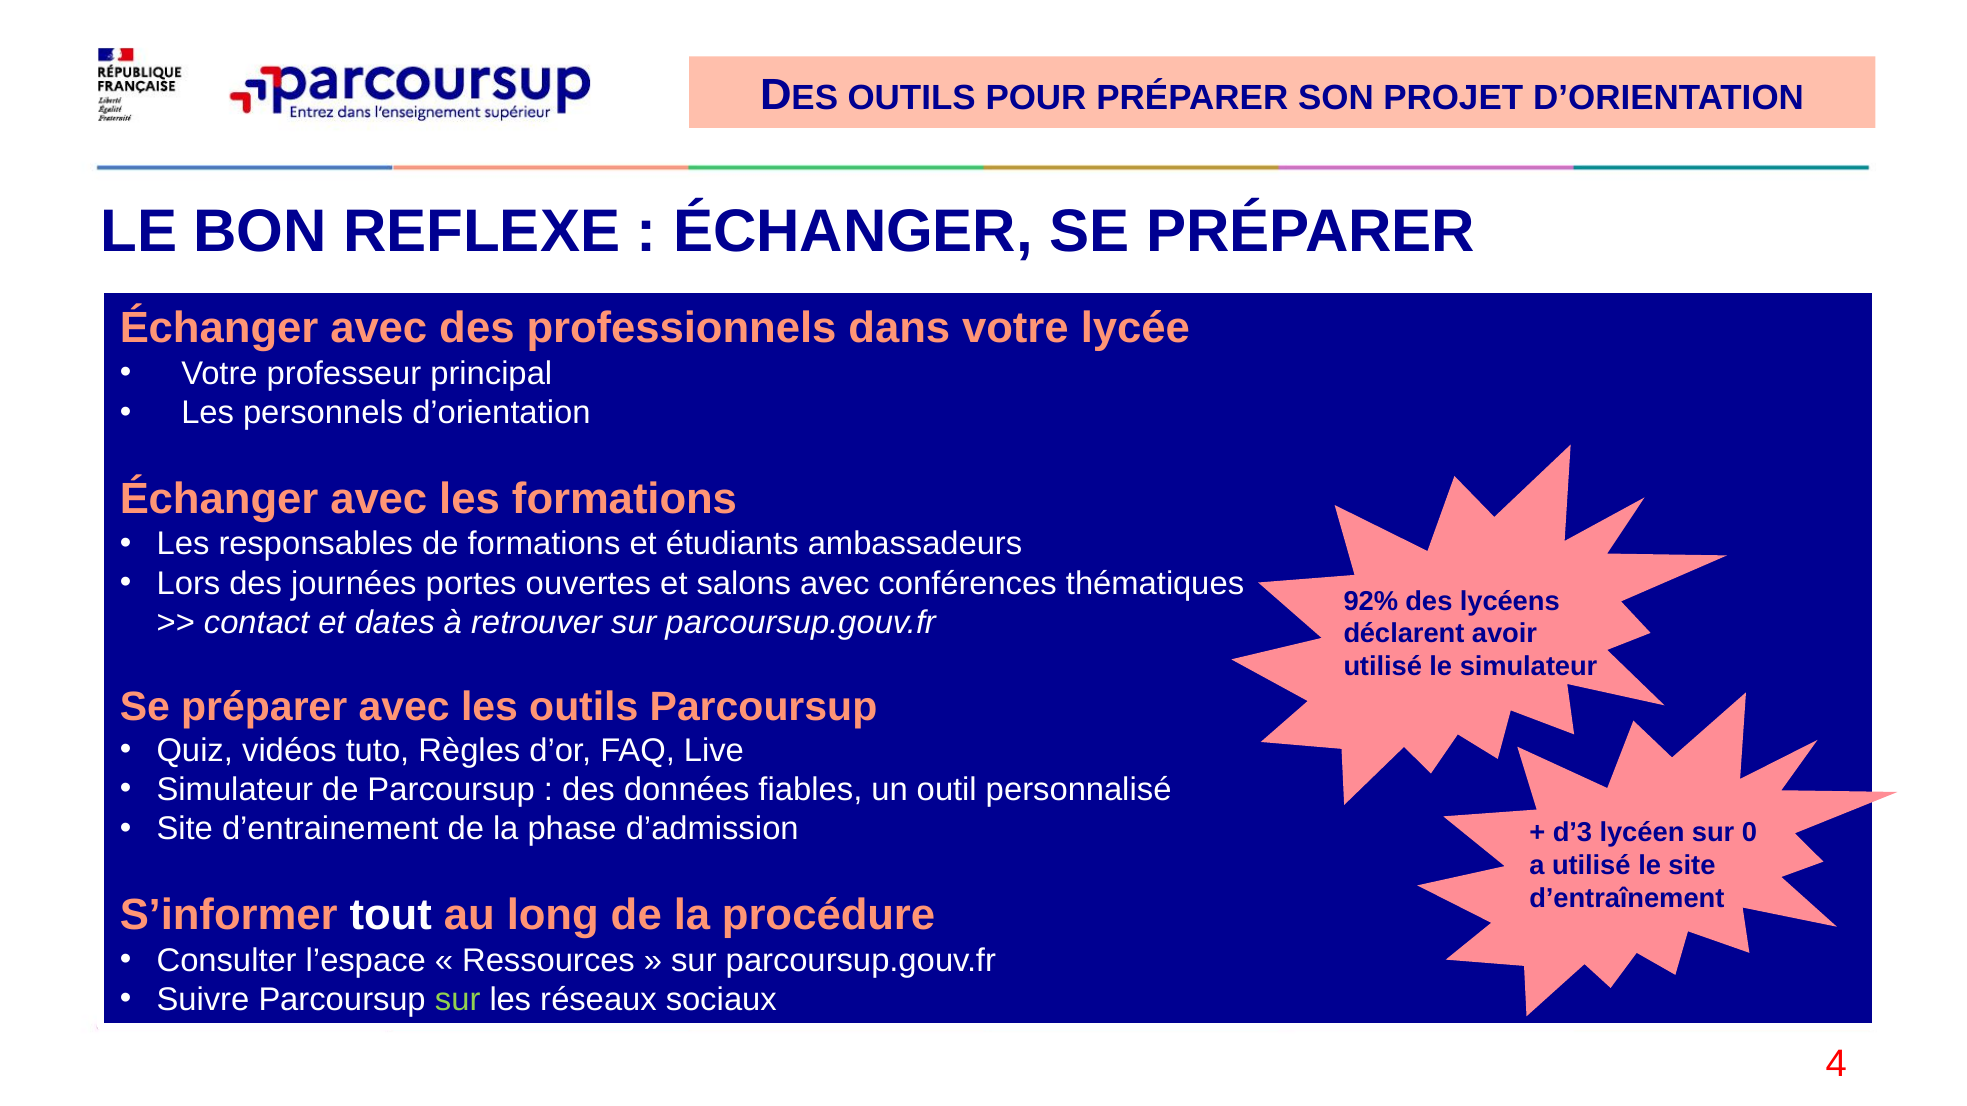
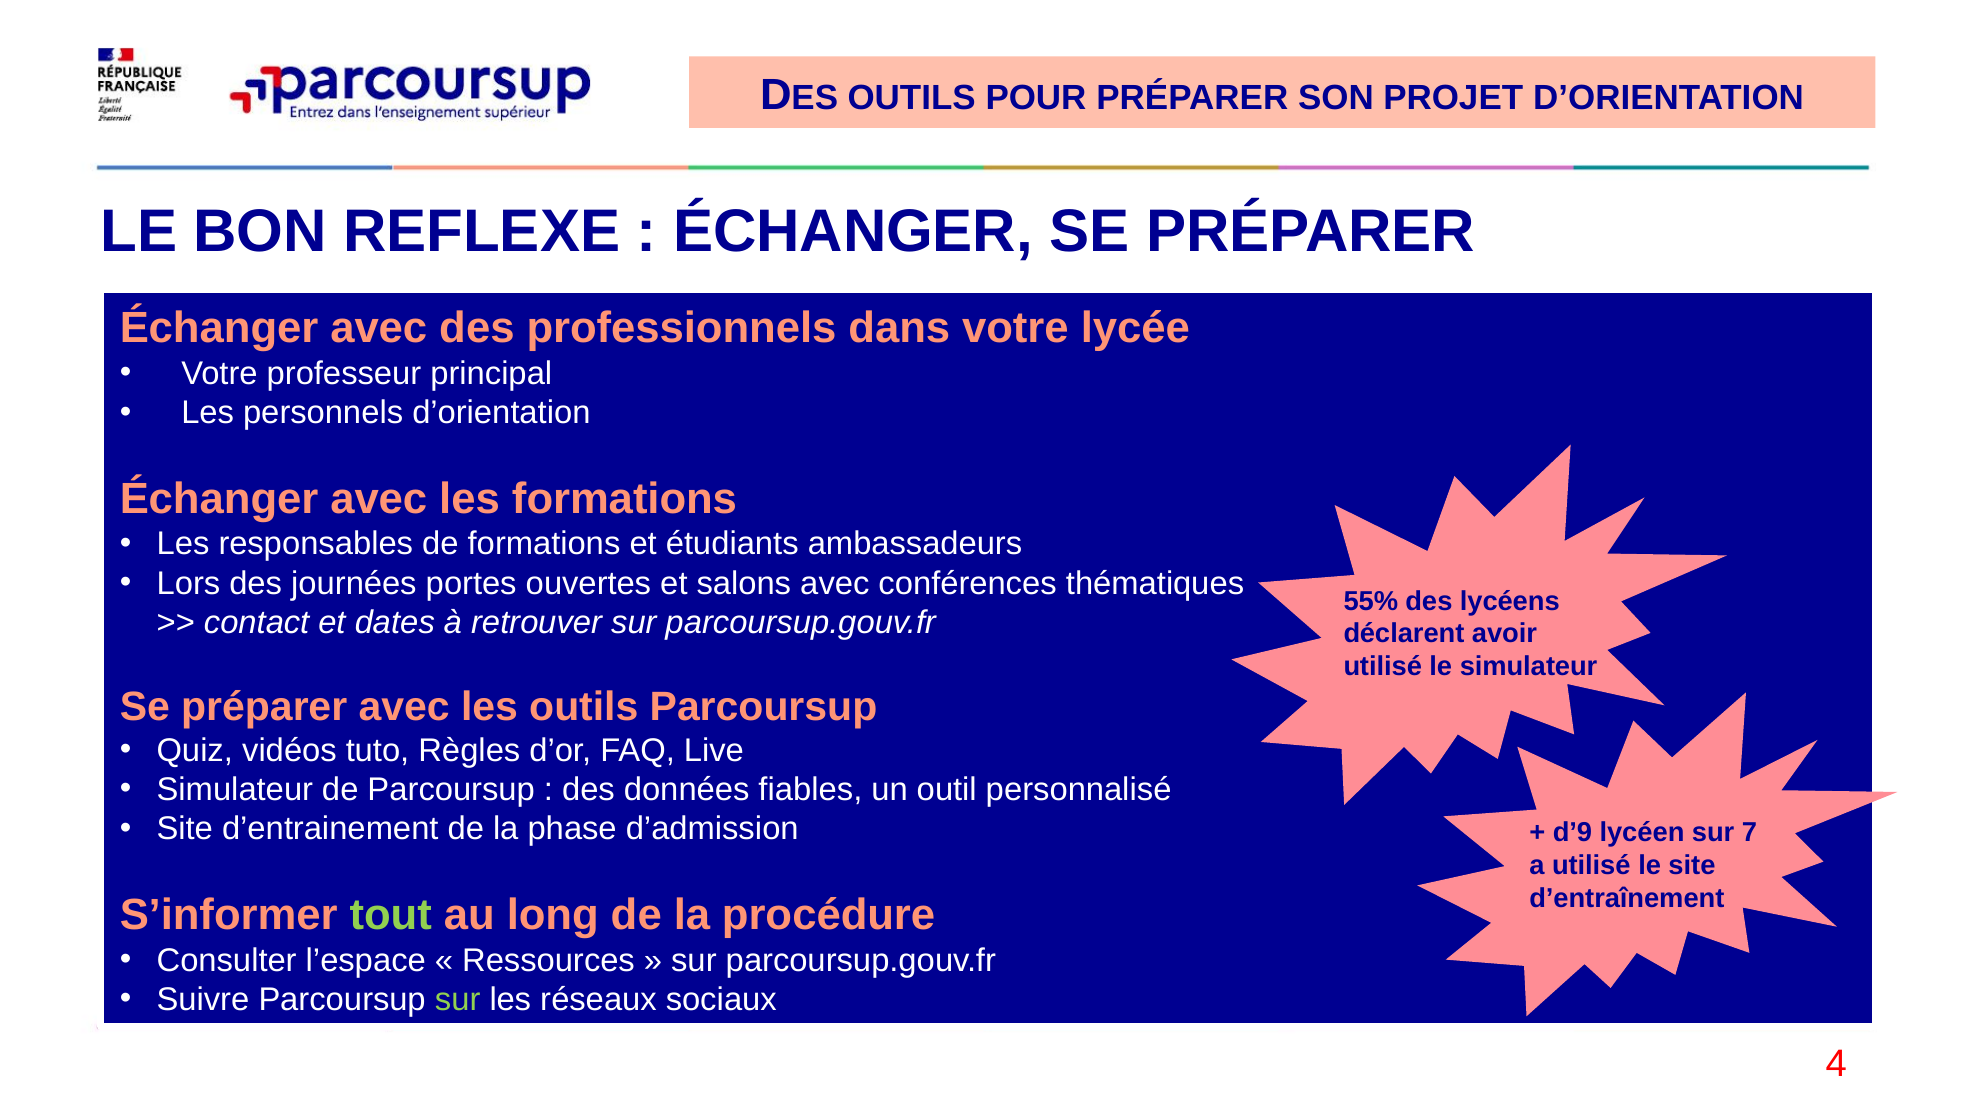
92%: 92% -> 55% (1371, 601)
d’3: d’3 -> d’9 (1572, 833)
0: 0 -> 7 (1749, 833)
tout colour: white -> light green (391, 915)
